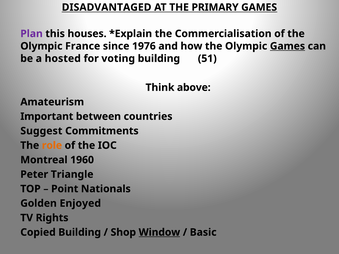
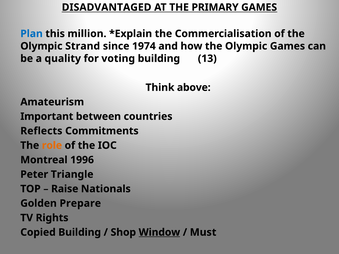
Plan colour: purple -> blue (32, 34)
houses: houses -> million (87, 34)
France: France -> Strand (83, 46)
1976: 1976 -> 1974 (144, 46)
Games underline: present -> none (287, 46)
hosted: hosted -> quality (63, 59)
51: 51 -> 13 (207, 59)
Suggest: Suggest -> Reflects (41, 131)
1960: 1960 -> 1996 (82, 160)
Point: Point -> Raise (65, 189)
Enjoyed: Enjoyed -> Prepare (80, 204)
Basic: Basic -> Must (203, 233)
